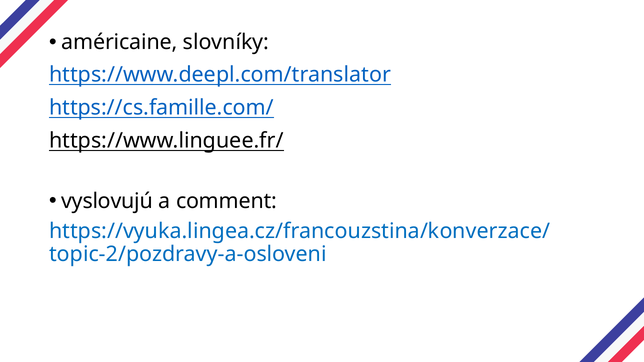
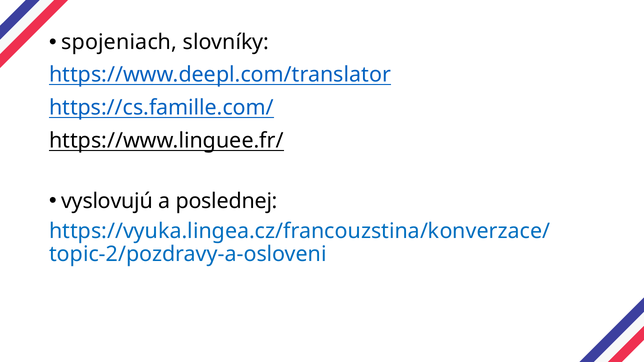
américaine: américaine -> spojeniach (119, 42)
comment: comment -> poslednej (227, 201)
